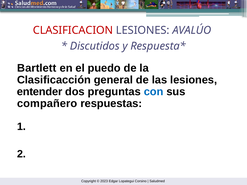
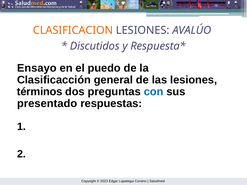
CLASIFICACION colour: red -> orange (73, 30)
Bartlett: Bartlett -> Ensayo (37, 68)
entender: entender -> términos (40, 92)
compañero: compañero -> presentado (47, 104)
